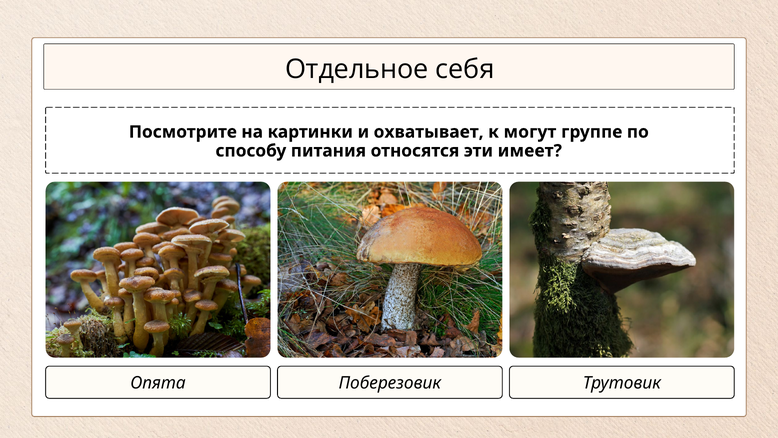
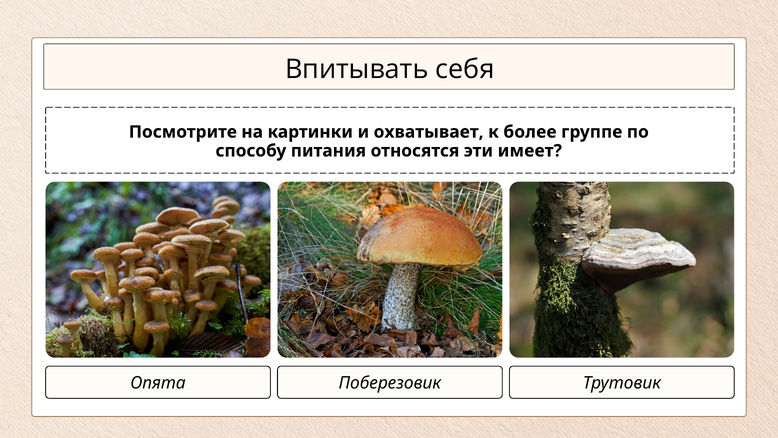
Отдельное: Отдельное -> Впитывать (357, 69)
могут: могут -> более (530, 132)
